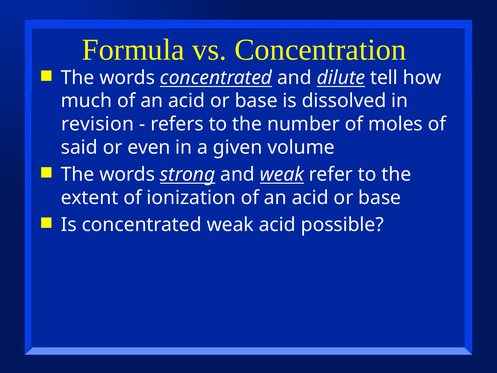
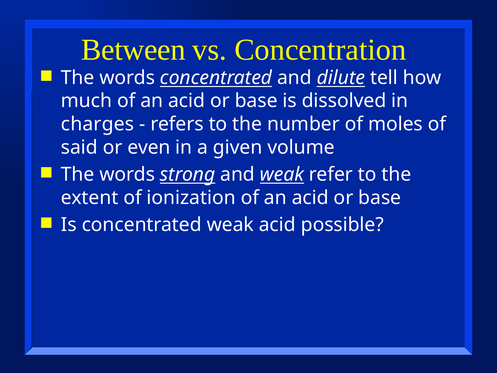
Formula: Formula -> Between (133, 50)
revision: revision -> charges (98, 124)
